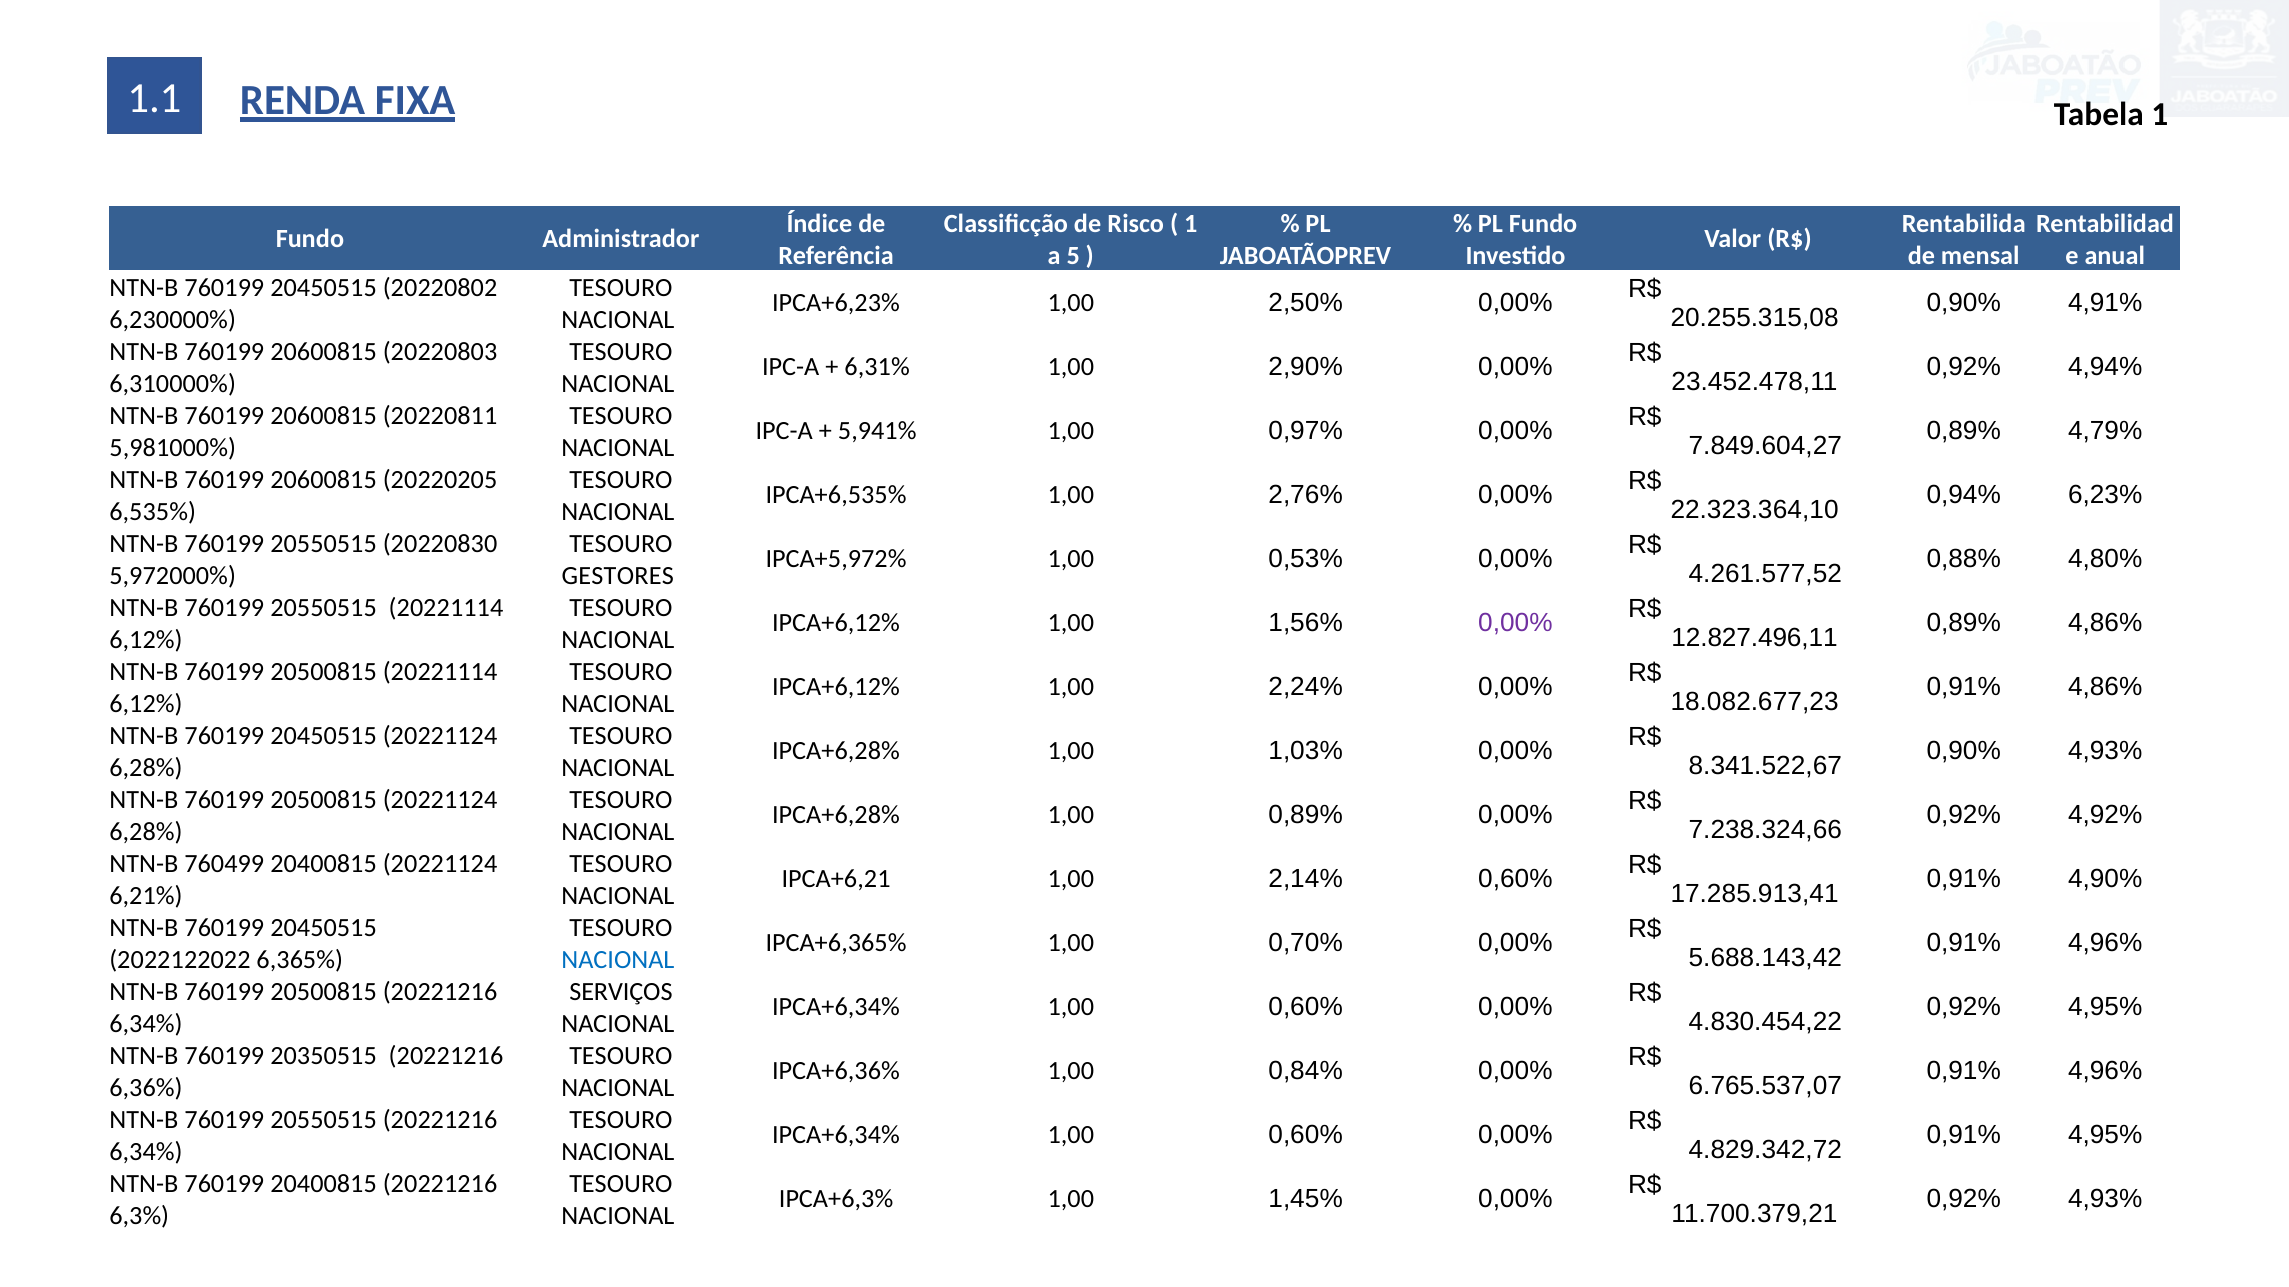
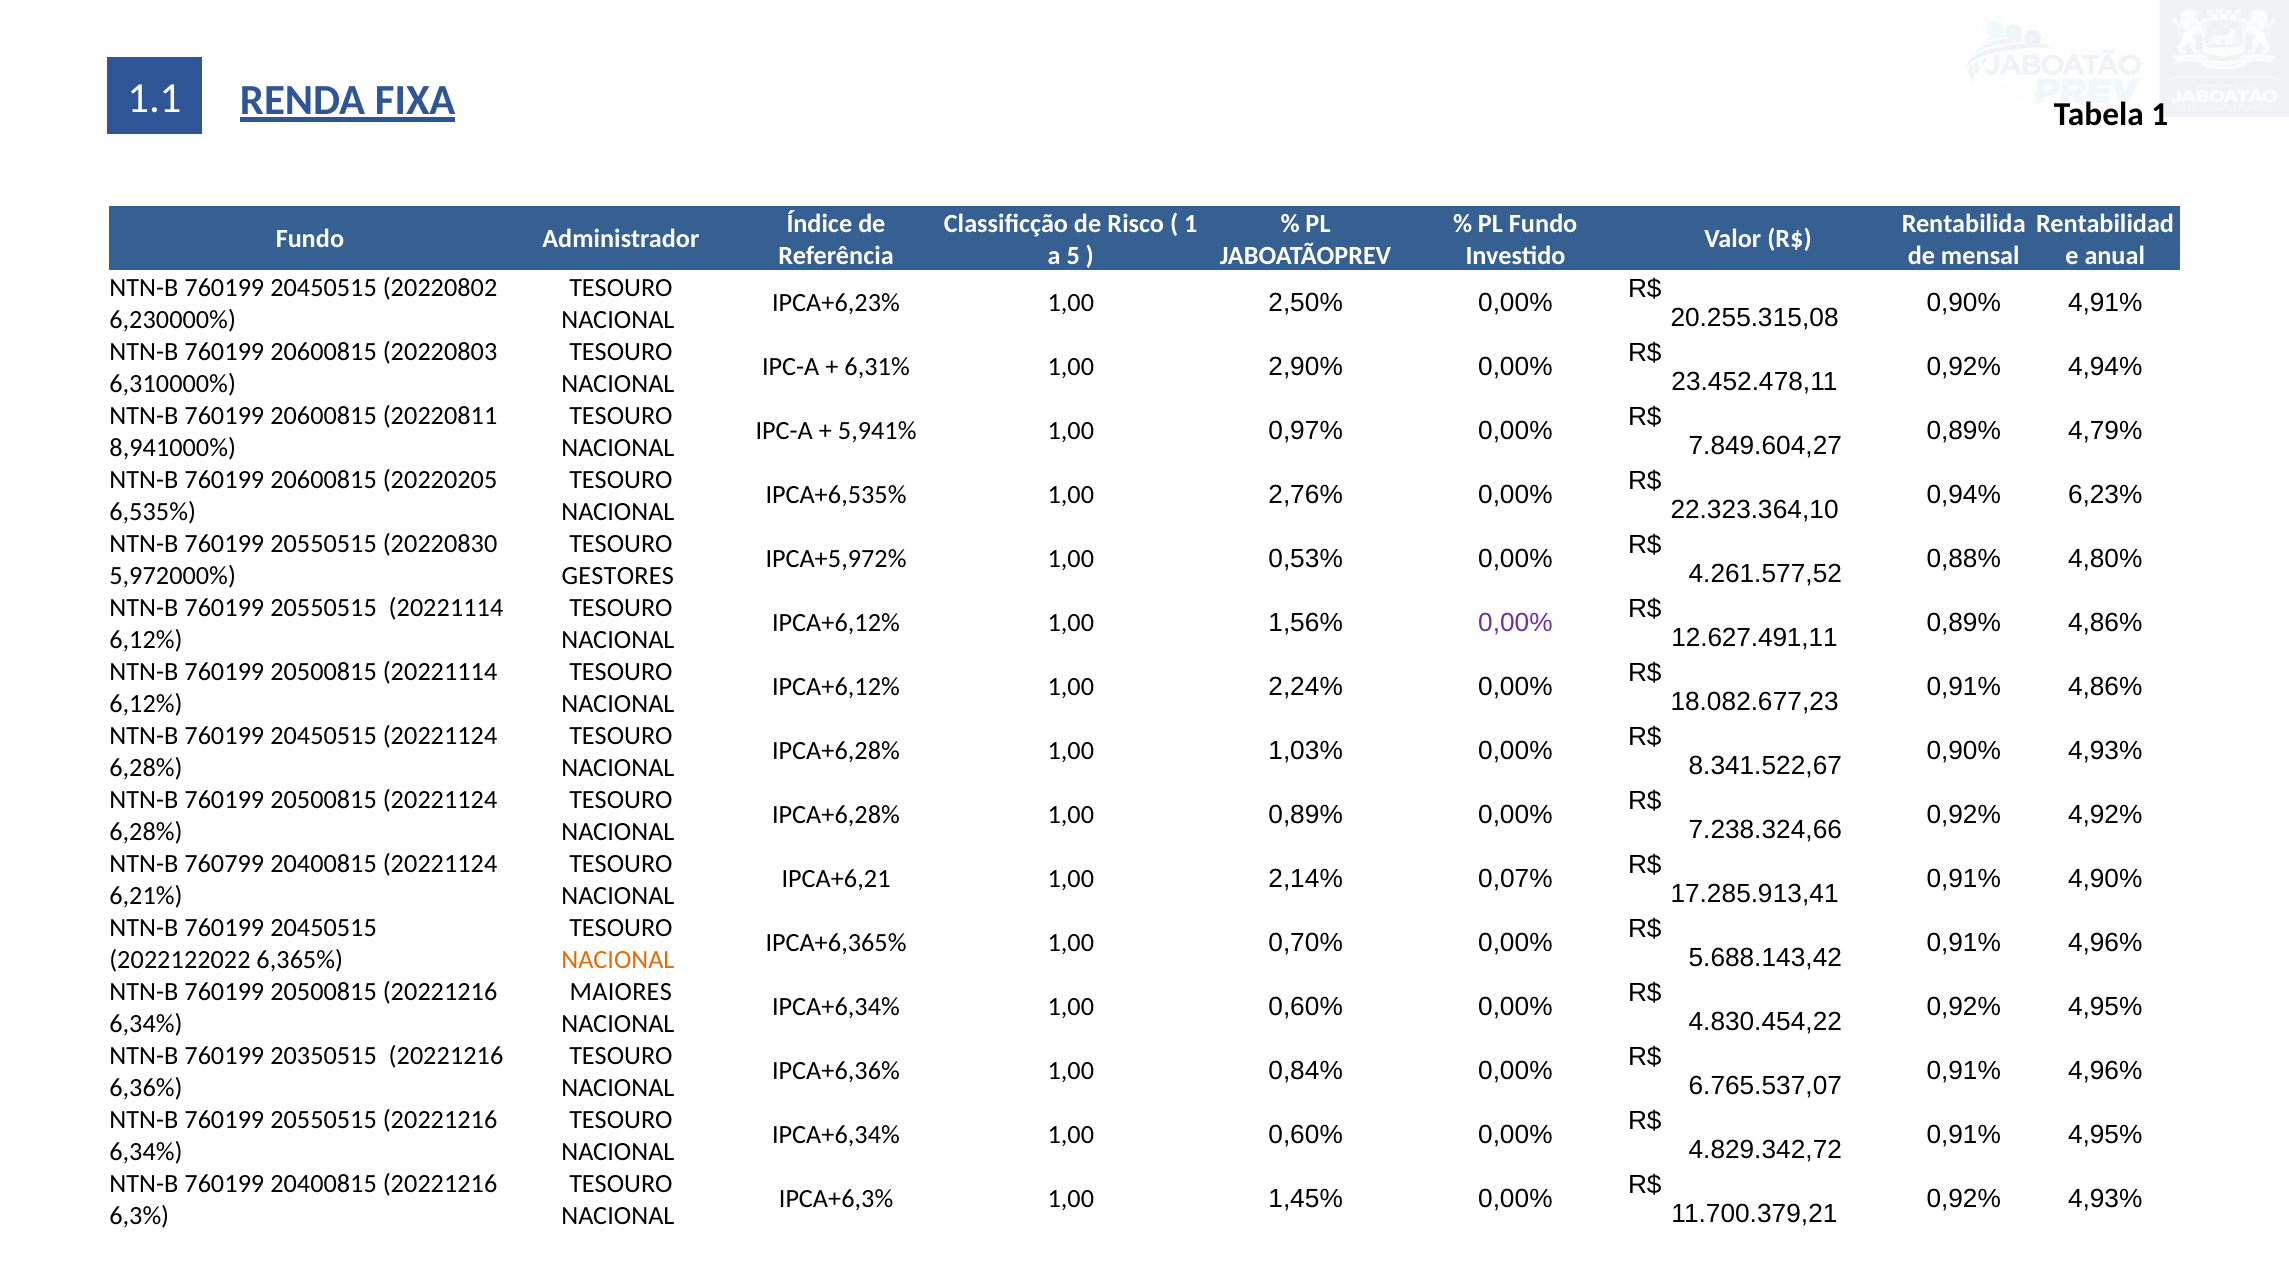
5,981000%: 5,981000% -> 8,941000% (173, 448)
12.827.496,11: 12.827.496,11 -> 12.627.491,11 (1755, 638)
760499: 760499 -> 760799 (224, 864)
2,14% 0,60%: 0,60% -> 0,07% (1515, 879)
NACIONAL colour: blue -> orange (618, 960)
SERVIÇOS: SERVIÇOS -> MAIORES (621, 992)
